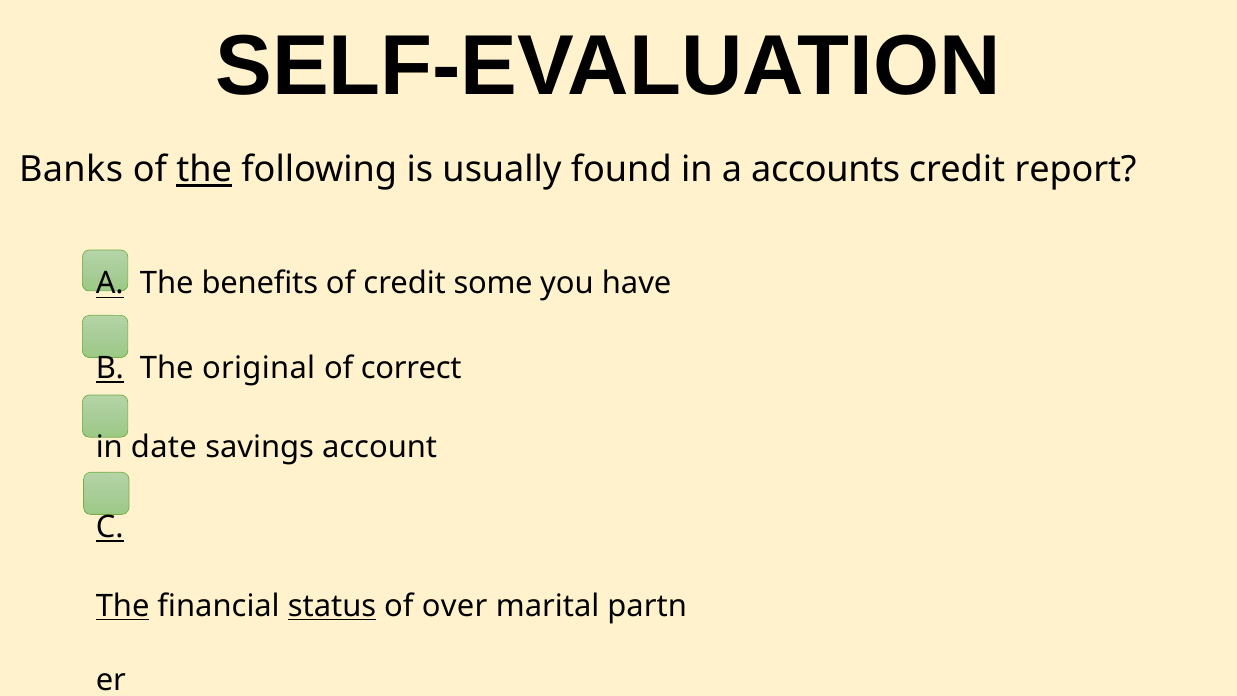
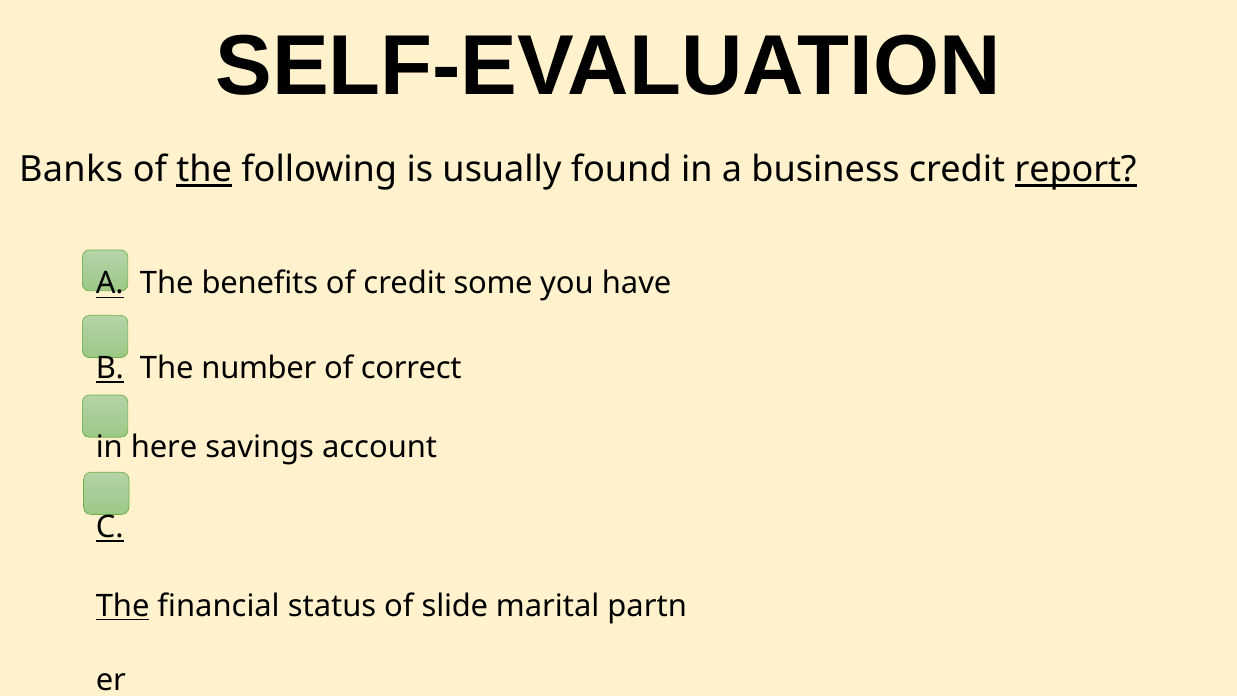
accounts: accounts -> business (826, 170)
report underline: none -> present (1076, 170)
original: original -> number (259, 368)
date: date -> here (164, 447)
status underline: present -> none (332, 606)
over: over -> slide (455, 606)
